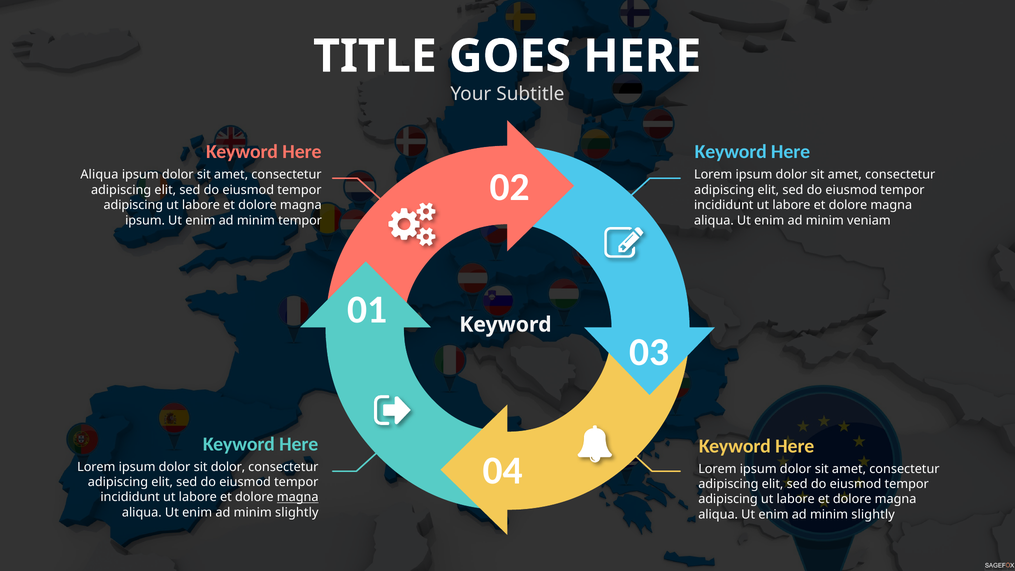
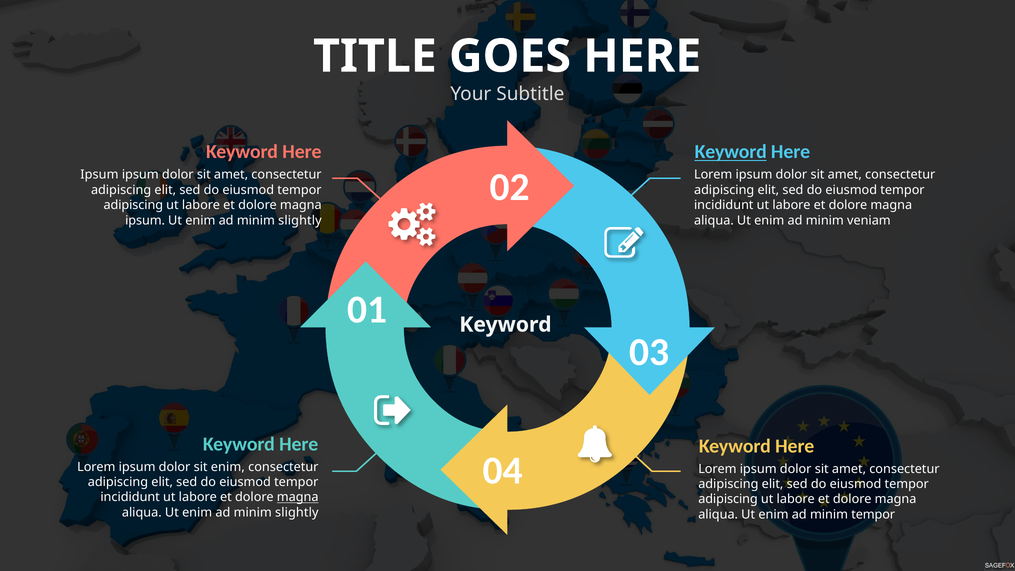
Keyword underline: none -> present (731, 152)
Aliqua: Aliqua -> Ipsum (99, 175)
tempor: tempor -> slightly (300, 220)
sit dolor: dolor -> enim (228, 467)
slightly: slightly -> tempor (873, 514)
